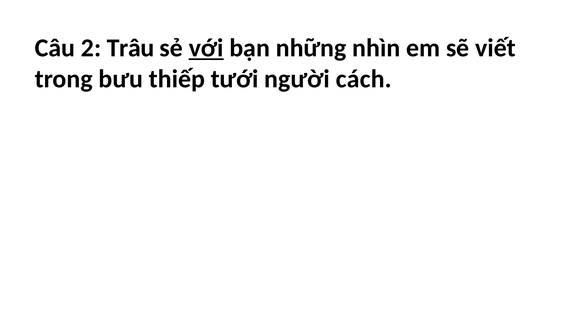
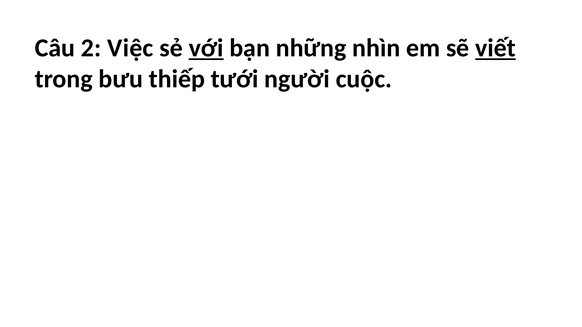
Trâu: Trâu -> Việc (130, 48)
viết underline: none -> present (495, 48)
cách: cách -> cuộc (364, 79)
